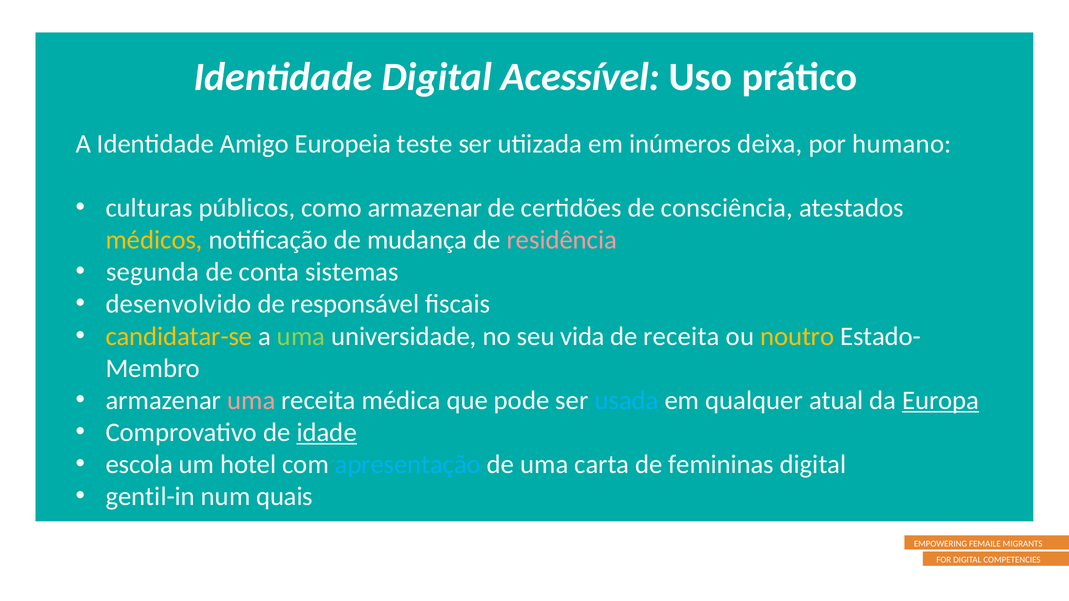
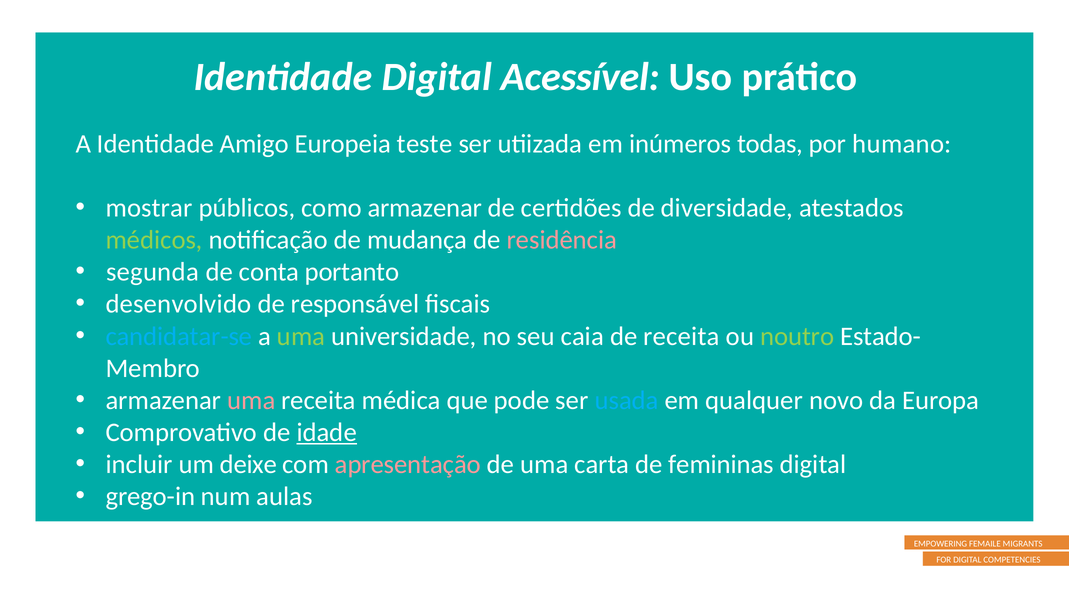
deixa: deixa -> todas (770, 144)
culturas: culturas -> mostrar (149, 208)
consciência: consciência -> diversidade (727, 208)
médicos colour: yellow -> light green (154, 240)
sistemas: sistemas -> portanto (352, 272)
candidatar-se colour: yellow -> light blue (179, 336)
vida: vida -> caia (582, 336)
noutro colour: yellow -> light green (797, 336)
atual: atual -> novo (836, 401)
Europa underline: present -> none (941, 401)
escola: escola -> incluir (139, 465)
hotel: hotel -> deixe (248, 465)
apresentação colour: light blue -> pink (408, 465)
gentil-in: gentil-in -> grego-in (150, 497)
quais: quais -> aulas (284, 497)
